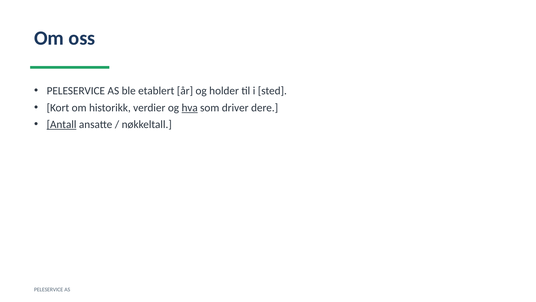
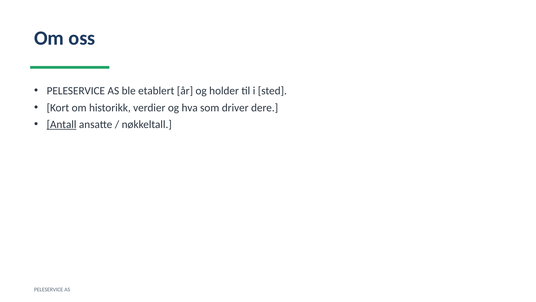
hva underline: present -> none (190, 108)
